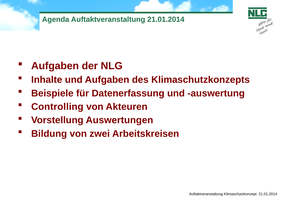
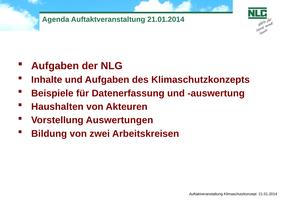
Controlling: Controlling -> Haushalten (57, 107)
